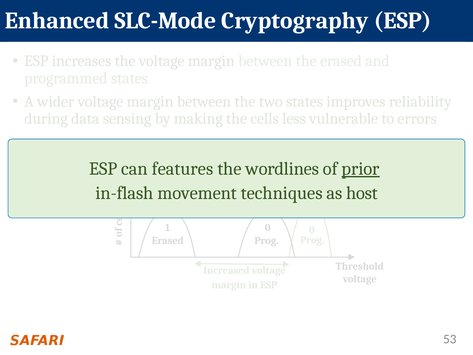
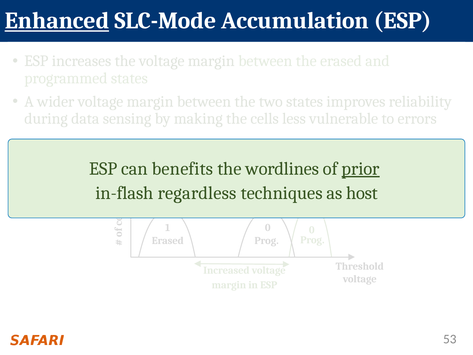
Enhanced underline: none -> present (57, 21)
Cryptography: Cryptography -> Accumulation (295, 21)
features: features -> benefits (183, 169)
movement: movement -> regardless (197, 193)
